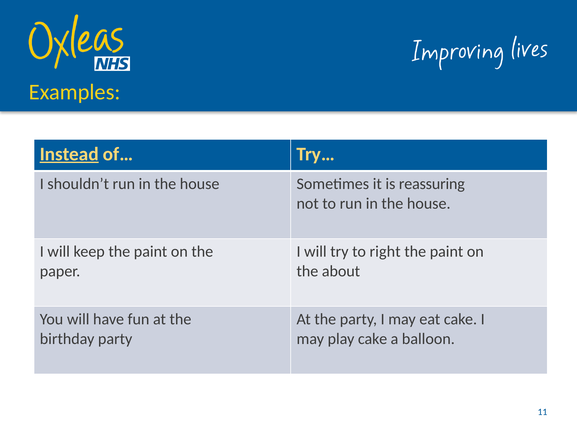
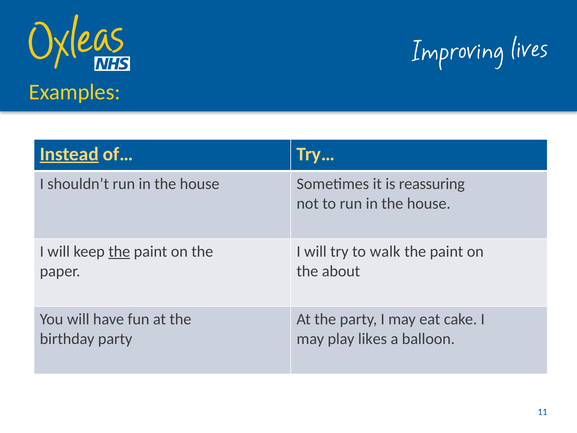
the underline: none -> present (119, 251)
right: right -> walk (385, 251)
play cake: cake -> likes (372, 339)
